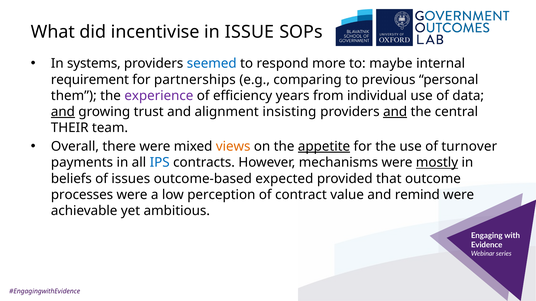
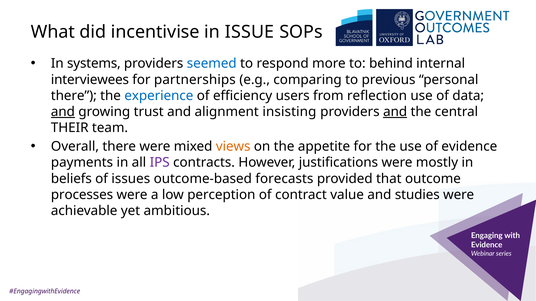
maybe: maybe -> behind (391, 64)
requirement: requirement -> interviewees (90, 80)
them: them -> there (74, 96)
experience colour: purple -> blue (159, 96)
years: years -> users (293, 96)
individual: individual -> reflection (377, 96)
appetite underline: present -> none (324, 147)
of turnover: turnover -> evidence (469, 147)
IPS colour: blue -> purple (160, 163)
mechanisms: mechanisms -> justifications (338, 163)
mostly underline: present -> none (437, 163)
expected: expected -> forecasts (284, 179)
remind: remind -> studies (417, 195)
